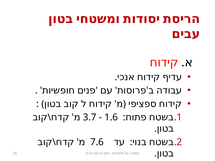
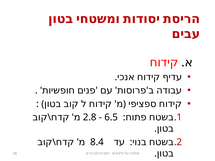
3.7: 3.7 -> 2.8 (90, 117)
1.6: 1.6 -> 6.5 (111, 117)
7.6: 7.6 -> 8.4 (97, 142)
